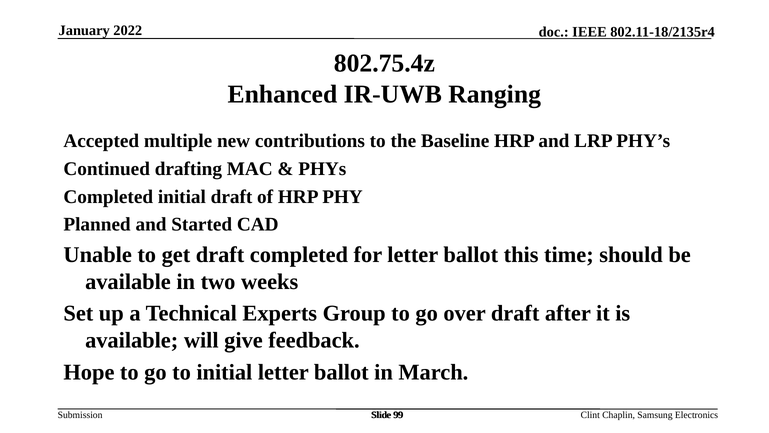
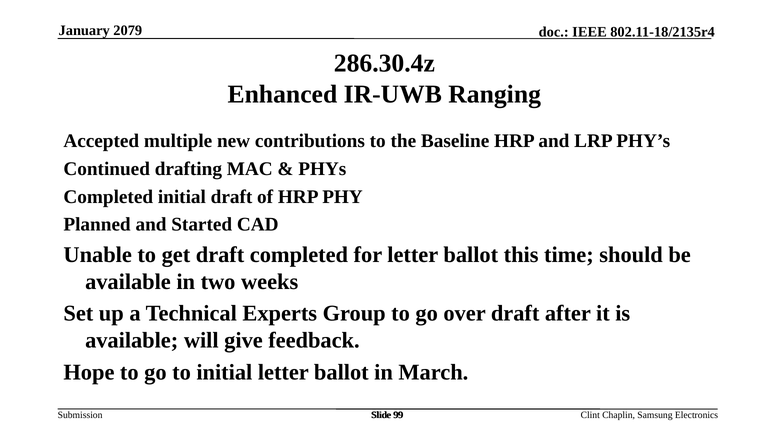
2022: 2022 -> 2079 (128, 31)
802.75.4z: 802.75.4z -> 286.30.4z (384, 63)
